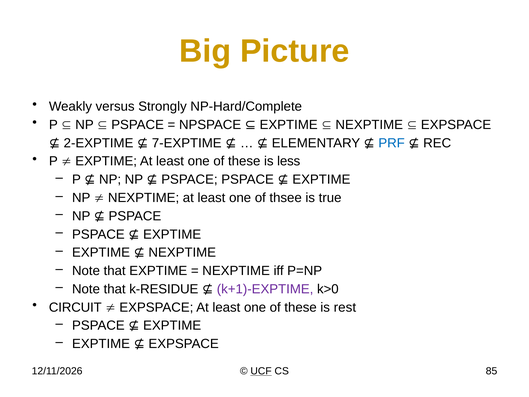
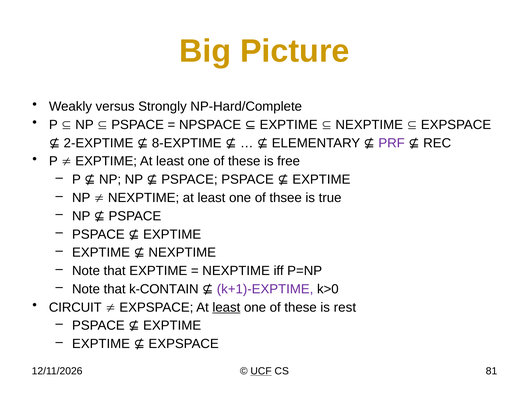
7-EXPTIME: 7-EXPTIME -> 8-EXPTIME (187, 143)
PRF colour: blue -> purple (392, 143)
less: less -> free (289, 161)
k-RESIDUE: k-RESIDUE -> k-CONTAIN (164, 289)
least underline: none -> present (226, 307)
85: 85 -> 81 (492, 371)
